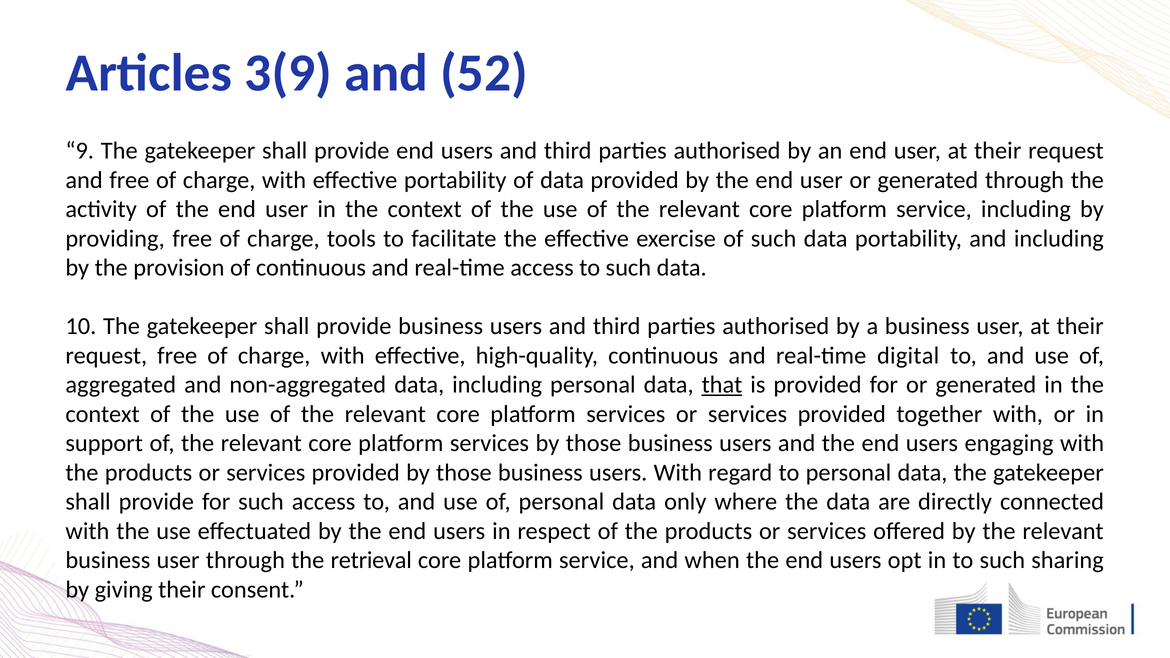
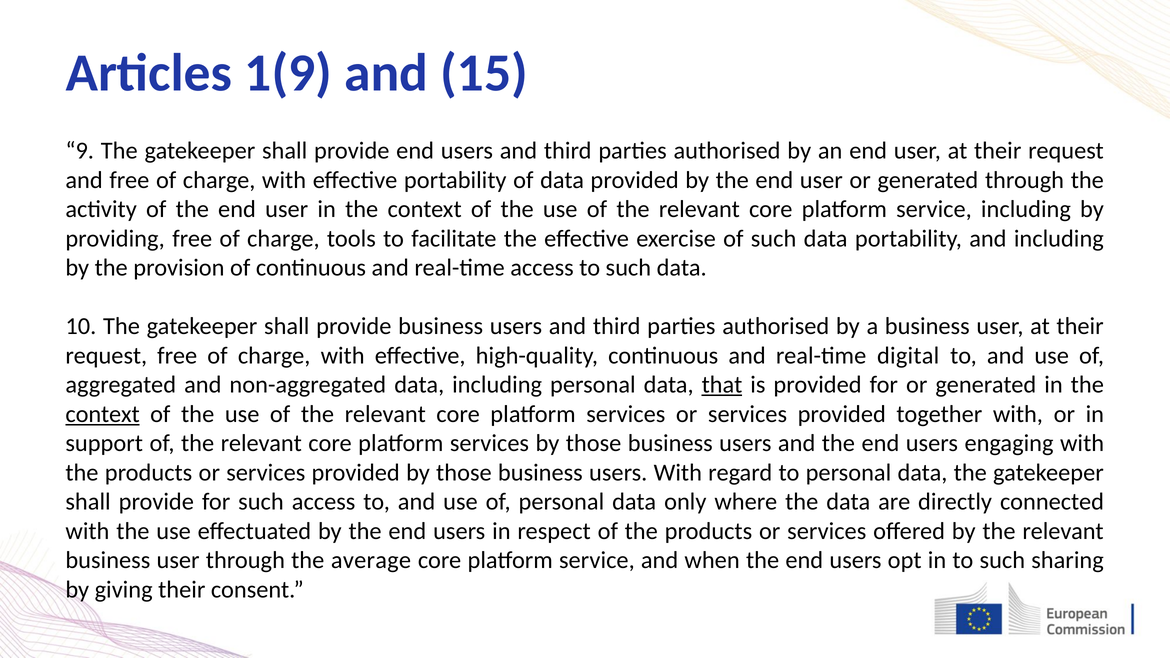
3(9: 3(9 -> 1(9 (288, 73)
52: 52 -> 15 (484, 73)
context underline: none -> present (103, 414)
retrieval: retrieval -> average (371, 560)
